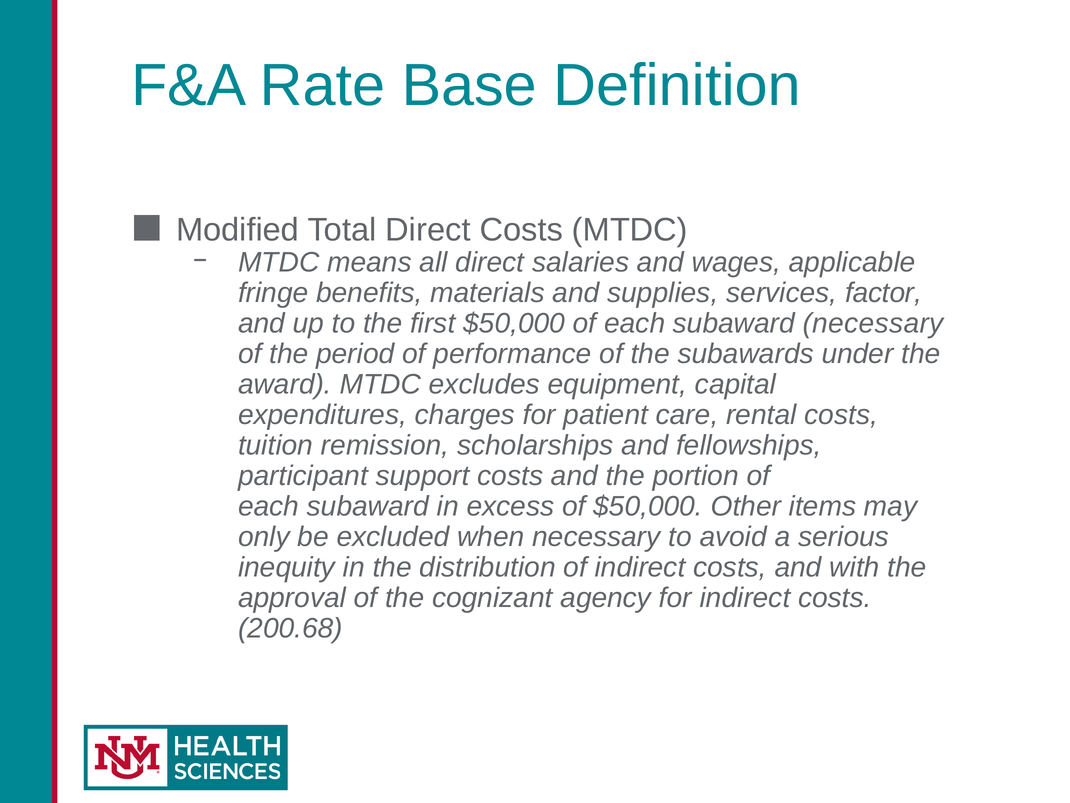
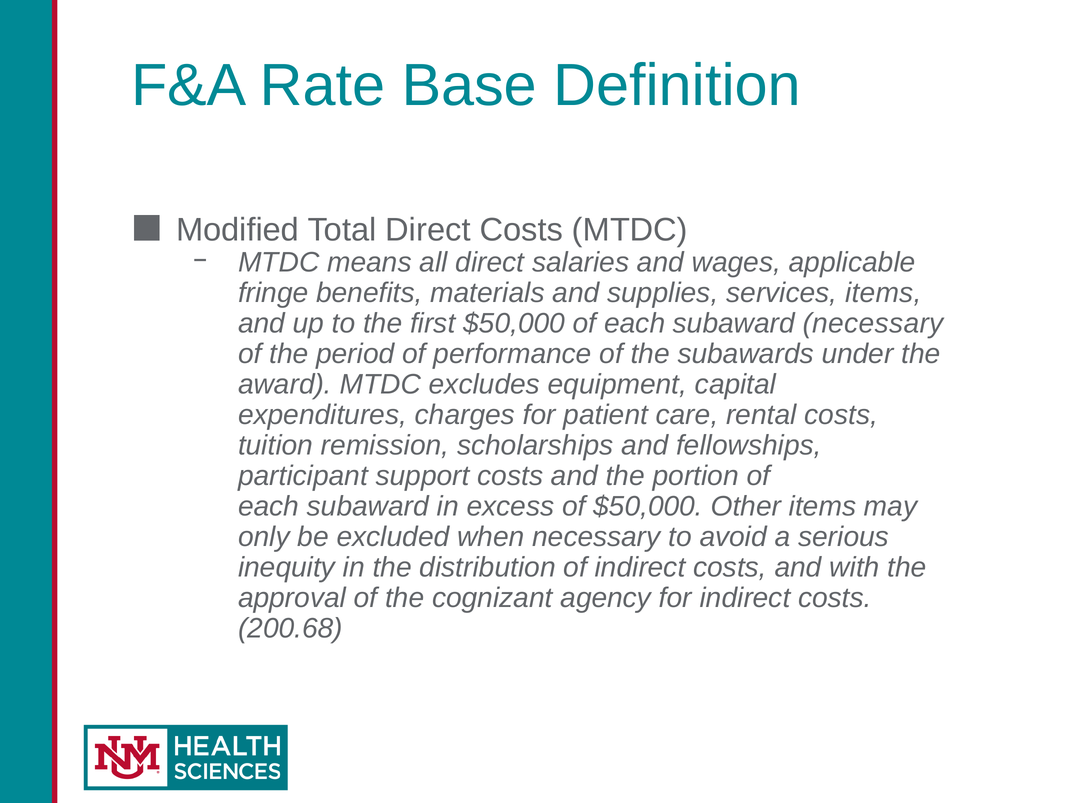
services factor: factor -> items (883, 293)
